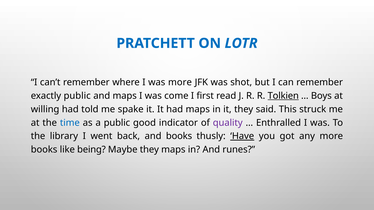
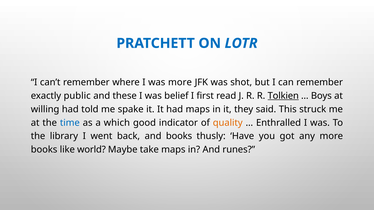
and maps: maps -> these (125, 96)
come: come -> belief (176, 96)
a public: public -> which (117, 123)
quality colour: purple -> orange (228, 123)
Have underline: present -> none (242, 136)
being: being -> world (91, 150)
Maybe they: they -> take (149, 150)
